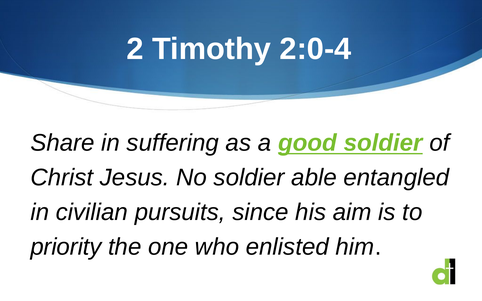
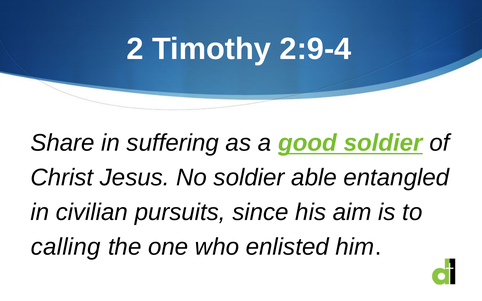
2:0-4: 2:0-4 -> 2:9-4 (316, 49)
priority: priority -> calling (66, 247)
